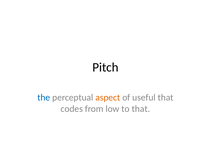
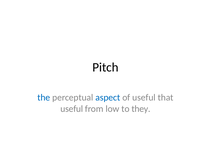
aspect colour: orange -> blue (108, 97)
codes: codes -> useful (72, 108)
to that: that -> they (141, 108)
